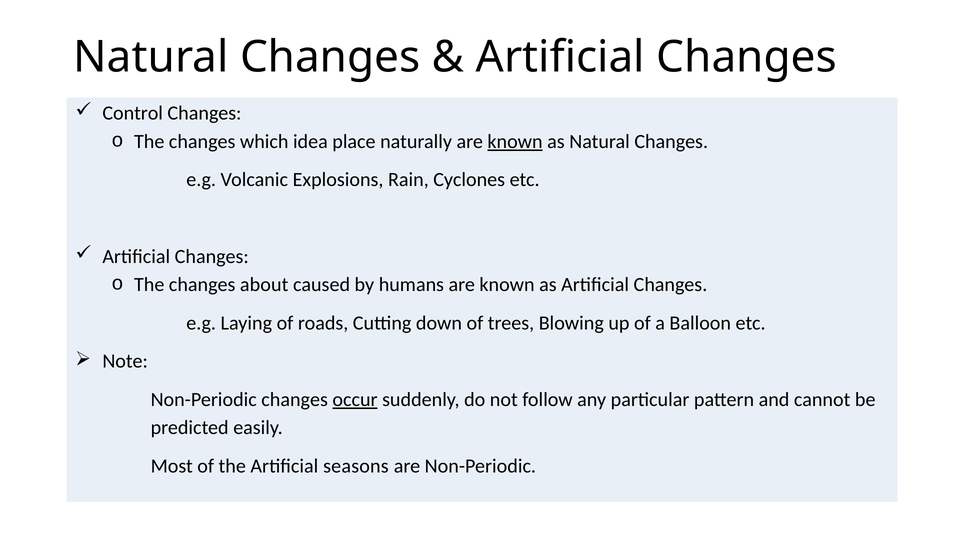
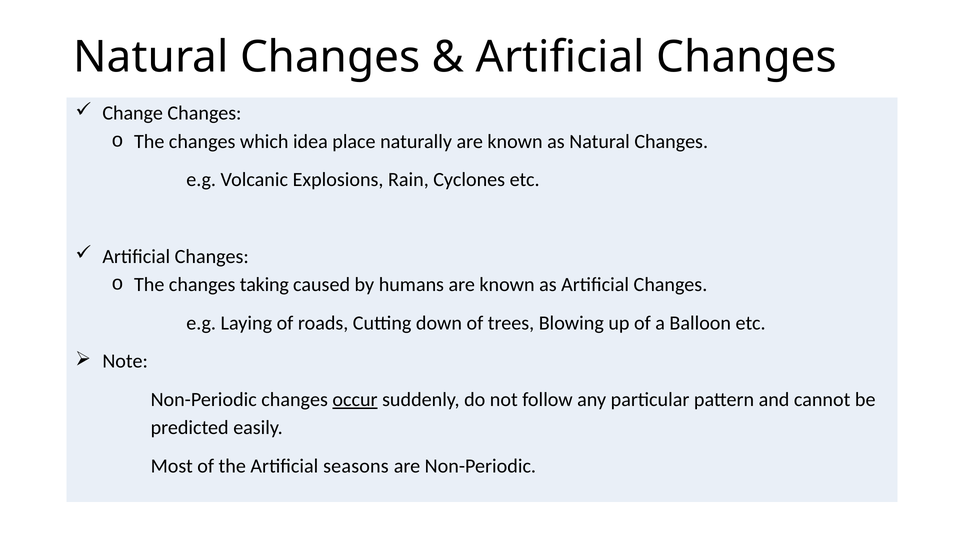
Control: Control -> Change (133, 113)
known underline: present -> none (515, 142)
about: about -> taking (264, 285)
